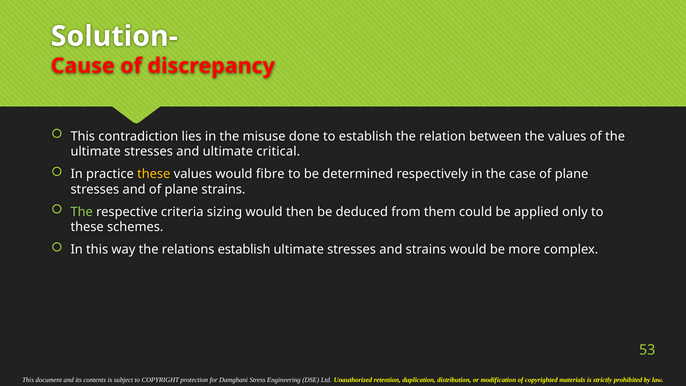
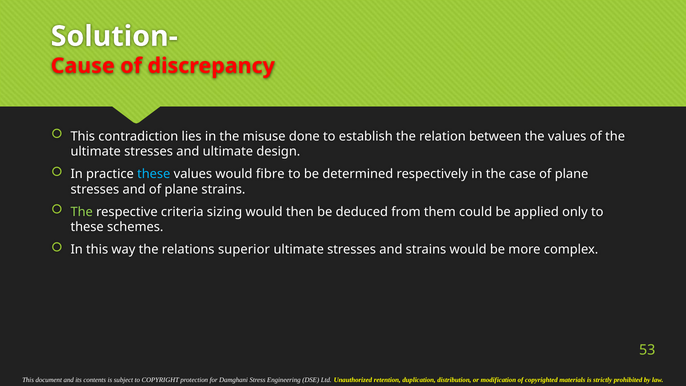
critical: critical -> design (278, 152)
these colour: yellow -> light blue (154, 174)
relations establish: establish -> superior (244, 249)
